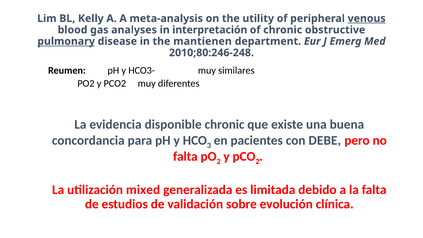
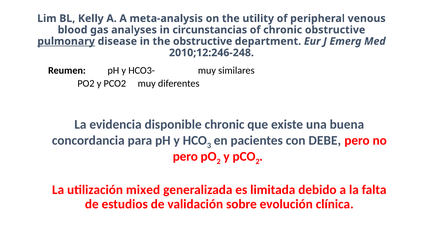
venous underline: present -> none (367, 18)
interpretación: interpretación -> circunstancias (210, 30)
the mantienen: mantienen -> obstructive (203, 41)
2010;80:246-248: 2010;80:246-248 -> 2010;12:246-248 (211, 53)
falta: falta -> pero (185, 156)
